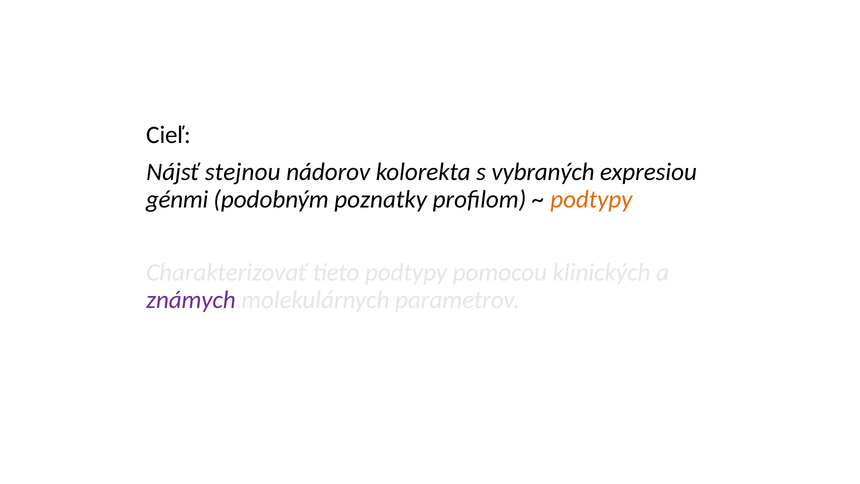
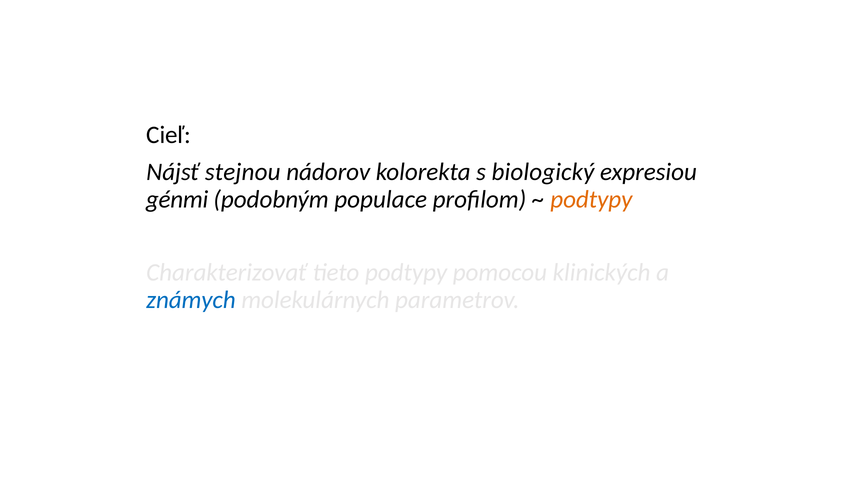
vybraných: vybraných -> biologický (543, 172)
poznatky: poznatky -> populace (381, 199)
známych colour: purple -> blue (191, 300)
